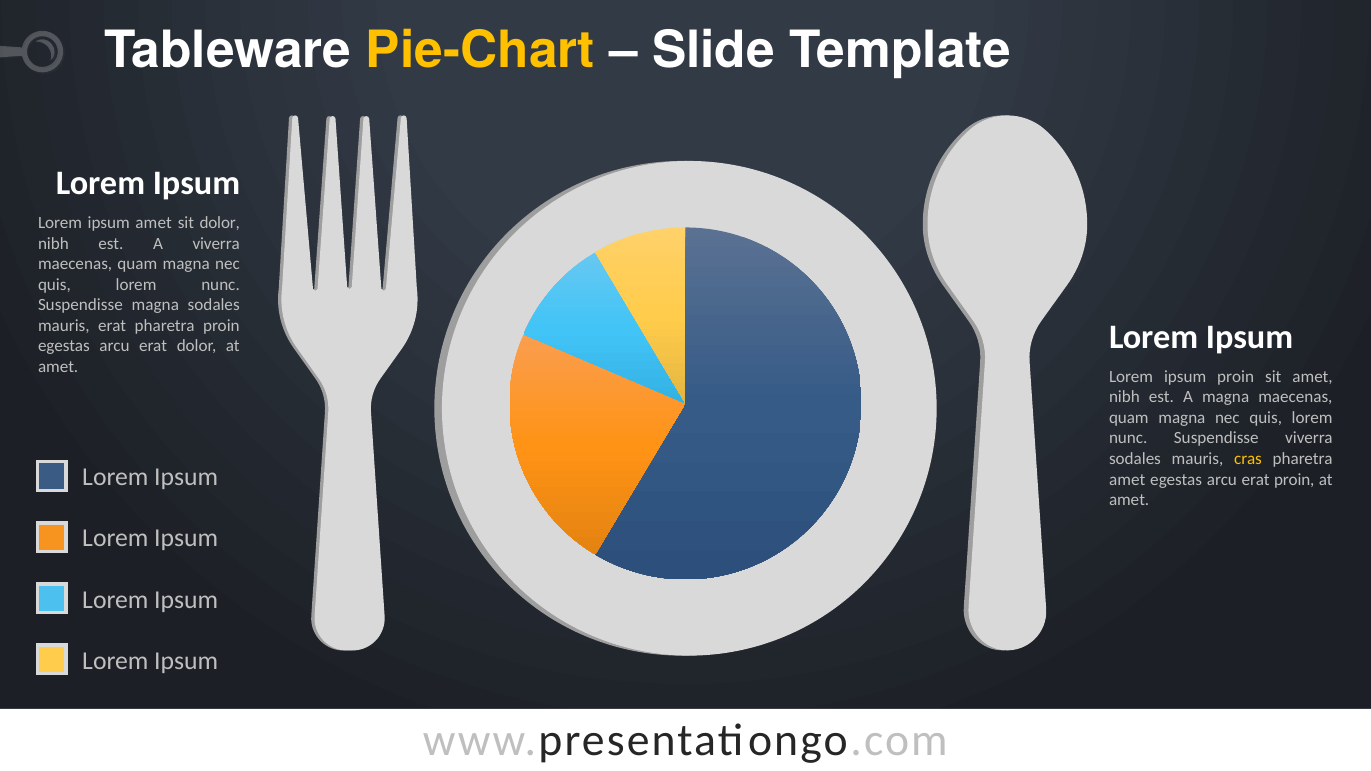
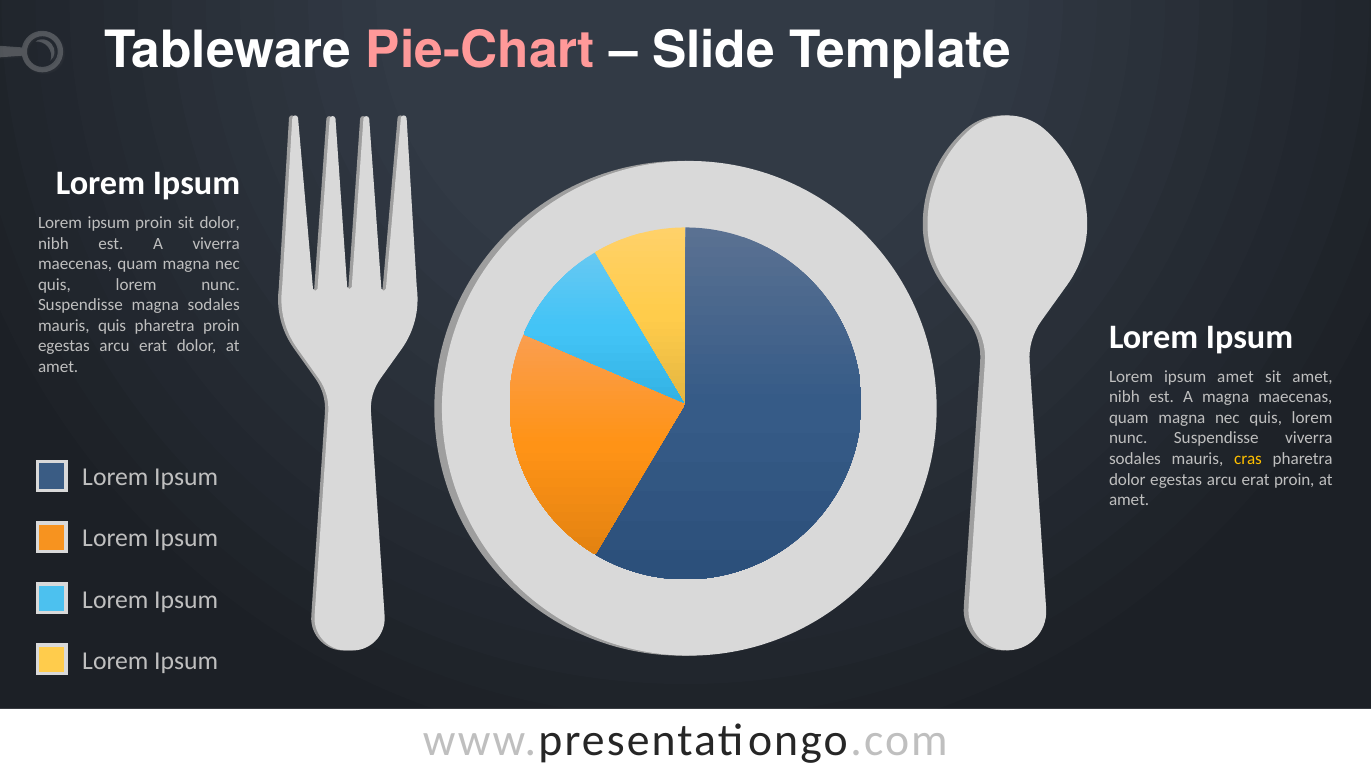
Pie-Chart colour: yellow -> pink (480, 51)
ipsum amet: amet -> proin (154, 223)
mauris erat: erat -> quis (112, 326)
ipsum proin: proin -> amet (1236, 377)
amet: amet -> dolor (1127, 479)
